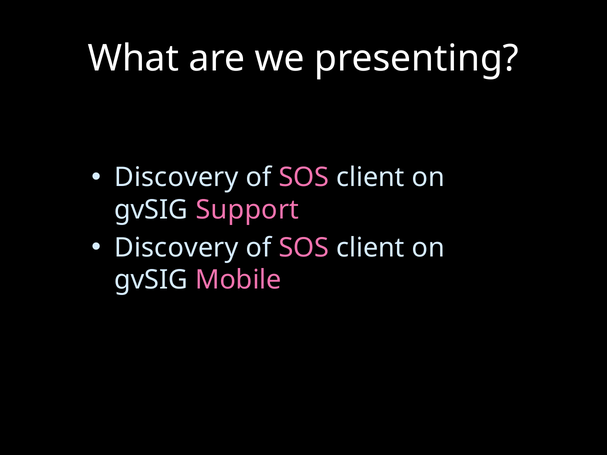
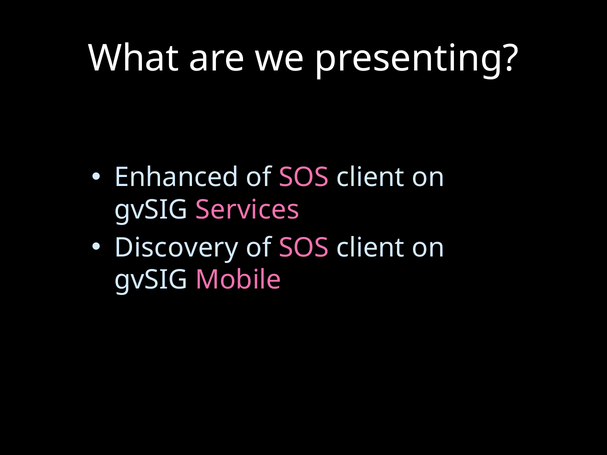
Discovery: Discovery -> Enhanced (177, 178)
Support: Support -> Services (247, 210)
